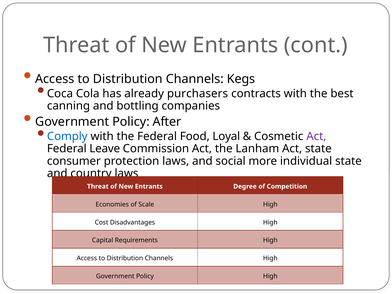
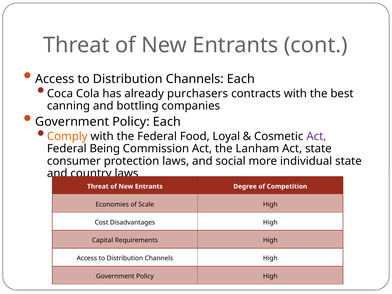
Channels Kegs: Kegs -> Each (241, 79)
Policy After: After -> Each (167, 122)
Comply colour: blue -> orange (67, 136)
Leave: Leave -> Being (105, 149)
